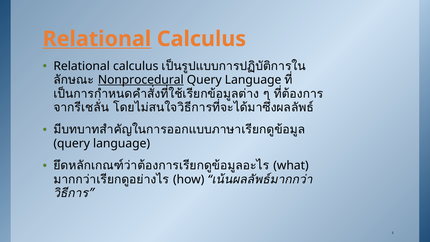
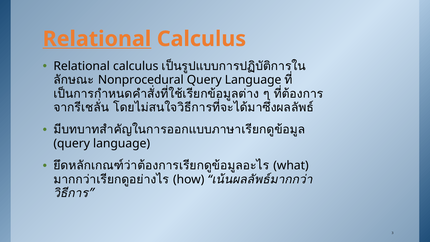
Nonprocedural underline: present -> none (141, 80)
